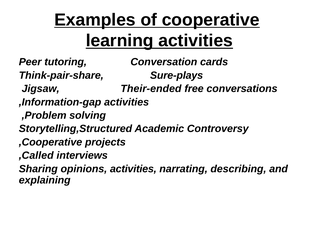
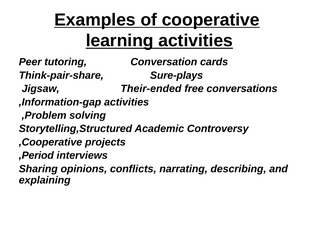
Called: Called -> Period (38, 156)
opinions activities: activities -> conflicts (133, 169)
